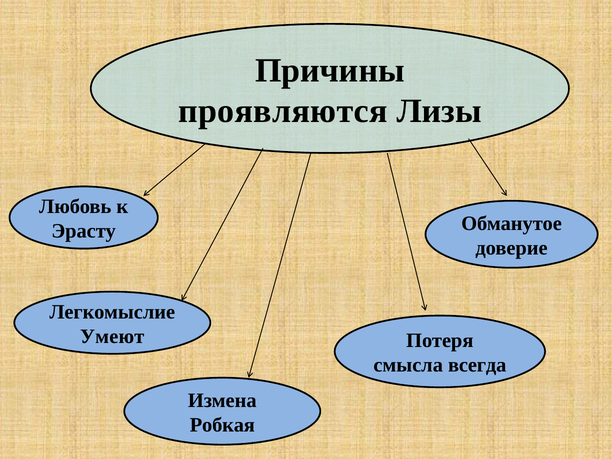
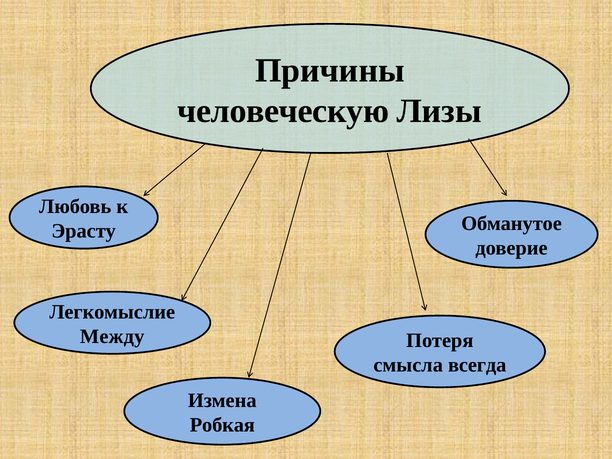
проявляются: проявляются -> человеческую (283, 111)
Умеют: Умеют -> Между (112, 336)
